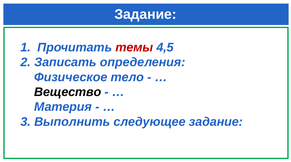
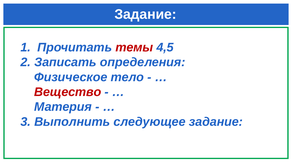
Вещество colour: black -> red (68, 92)
